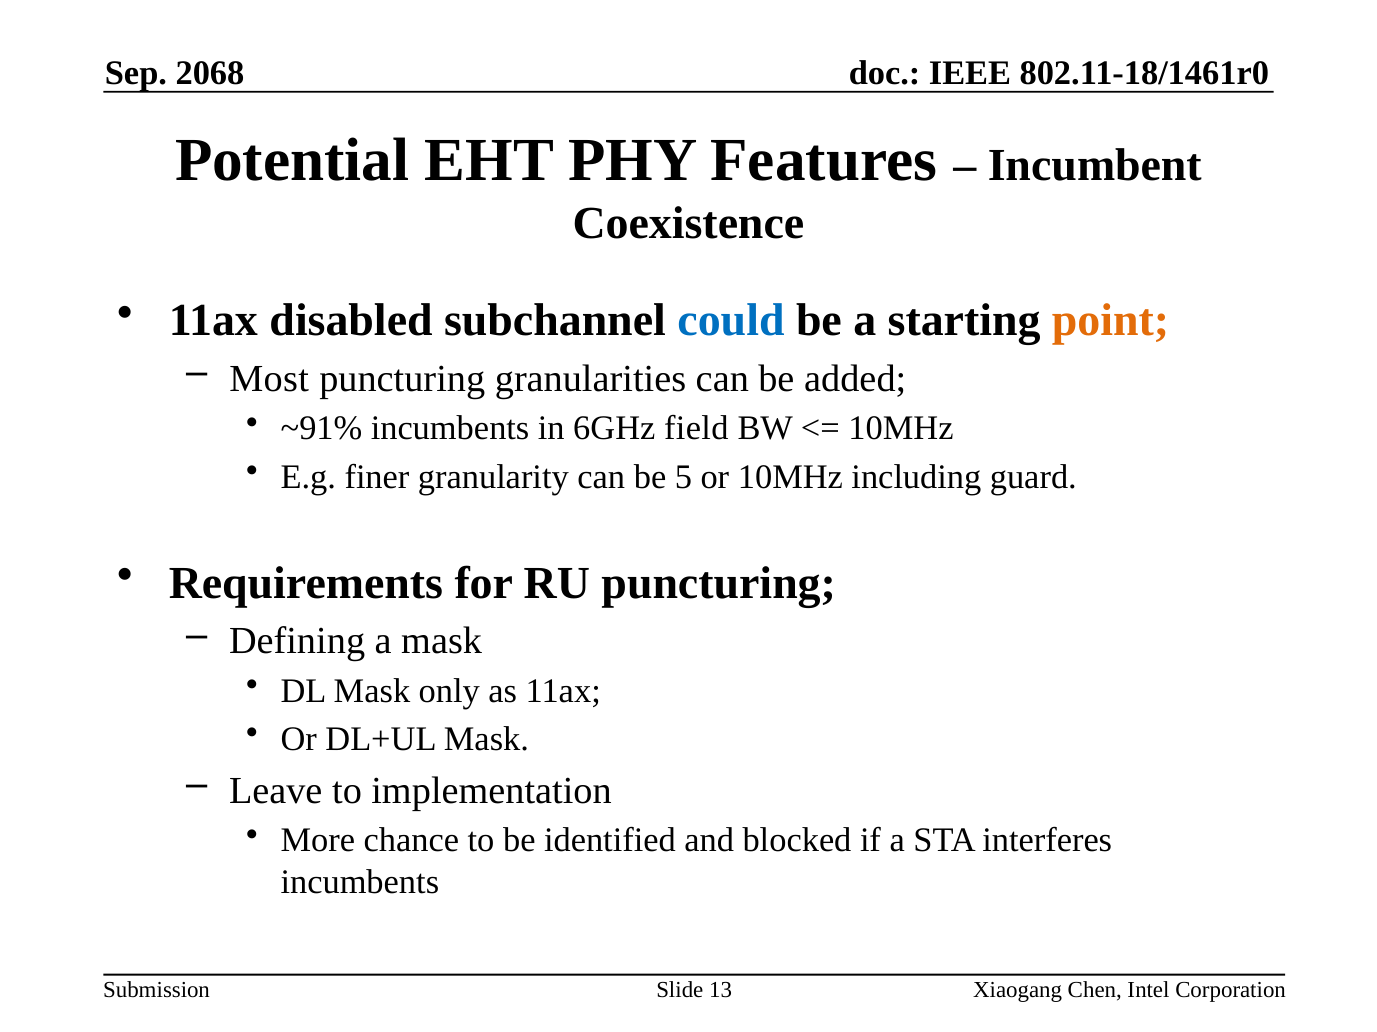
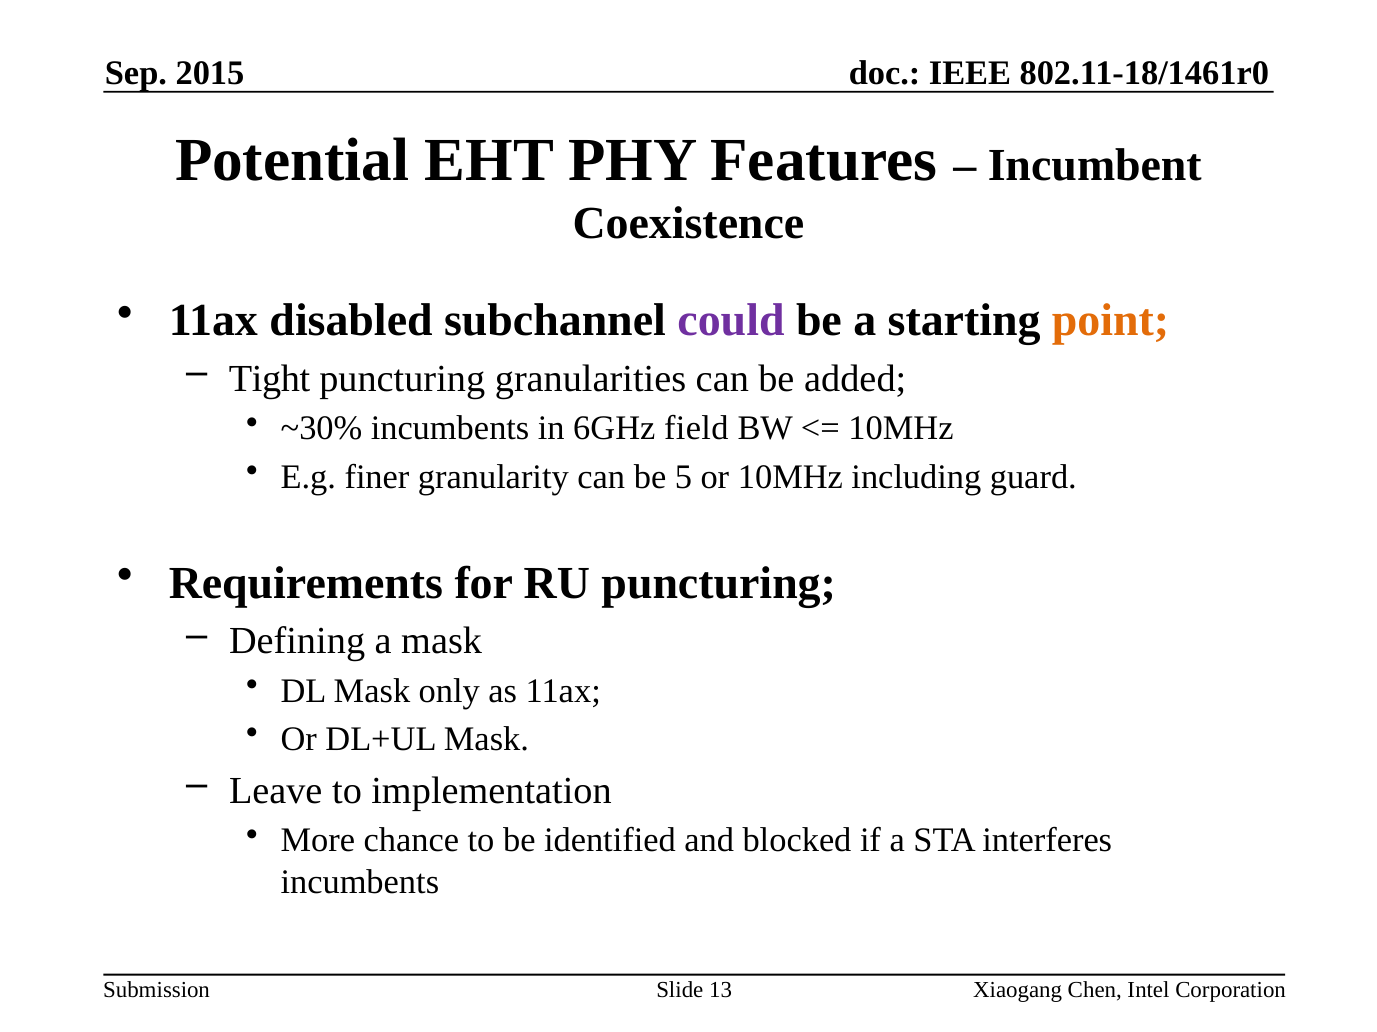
2068: 2068 -> 2015 (210, 73)
could colour: blue -> purple (731, 321)
Most: Most -> Tight (270, 379)
~91%: ~91% -> ~30% (321, 429)
